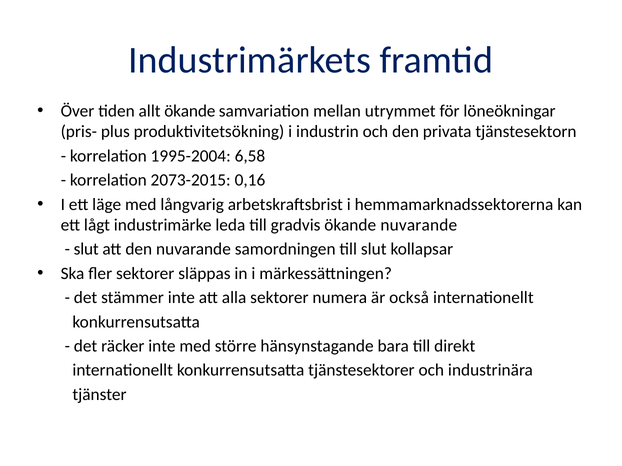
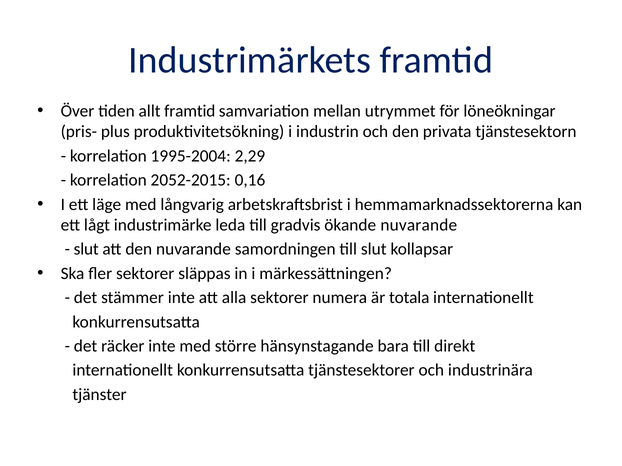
allt ökande: ökande -> framtid (190, 111)
6,58: 6,58 -> 2,29 (250, 156)
2073-2015: 2073-2015 -> 2052-2015 (191, 180)
också: också -> totala (409, 298)
